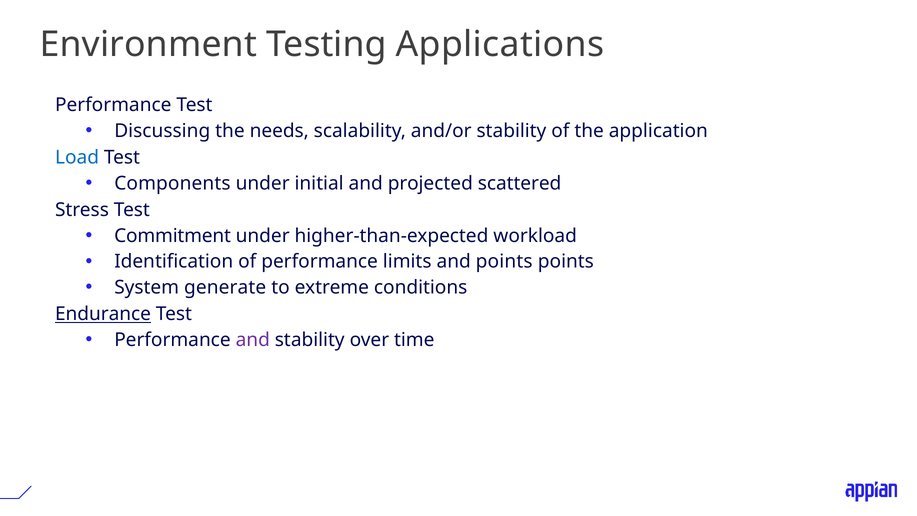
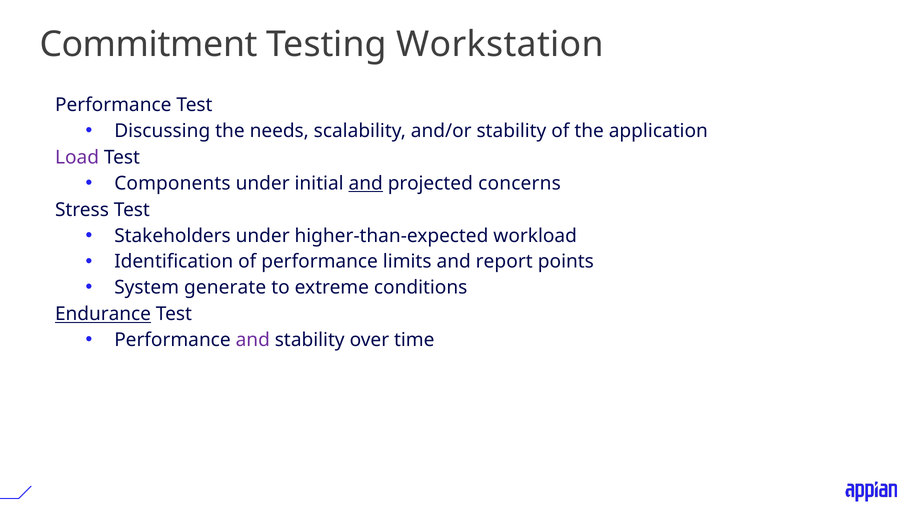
Environment: Environment -> Commitment (149, 44)
Applications: Applications -> Workstation (500, 44)
Load colour: blue -> purple (77, 158)
and underline: none -> present (366, 183)
scattered: scattered -> concerns (519, 183)
Commitment: Commitment -> Stakeholders (172, 236)
and points: points -> report (504, 262)
